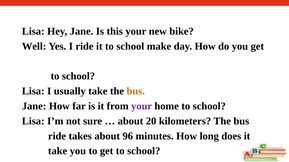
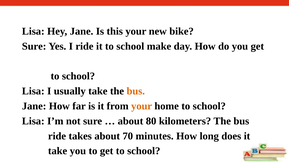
Well: Well -> Sure (34, 46)
your colour: purple -> orange (142, 106)
20: 20 -> 80 (151, 121)
96: 96 -> 70 (128, 136)
